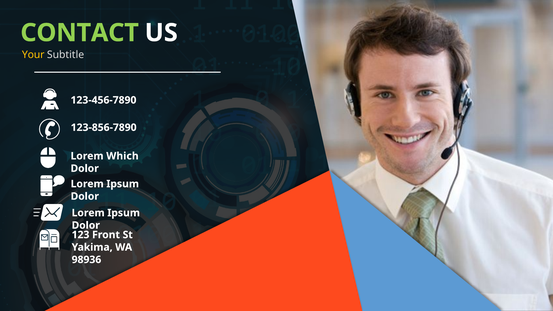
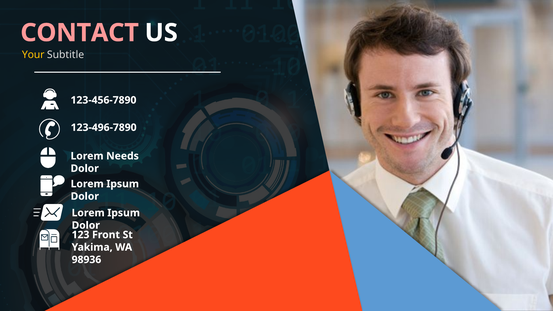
CONTACT colour: light green -> pink (80, 33)
123-856-7890: 123-856-7890 -> 123-496-7890 (104, 128)
Which: Which -> Needs (123, 156)
